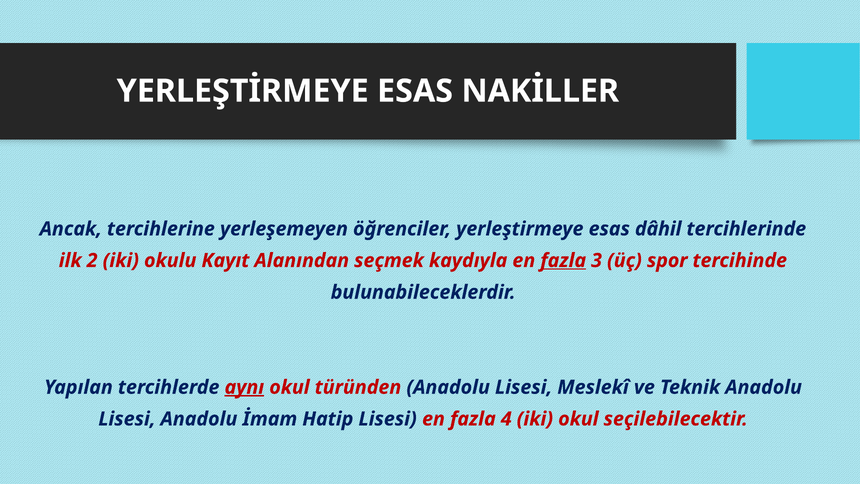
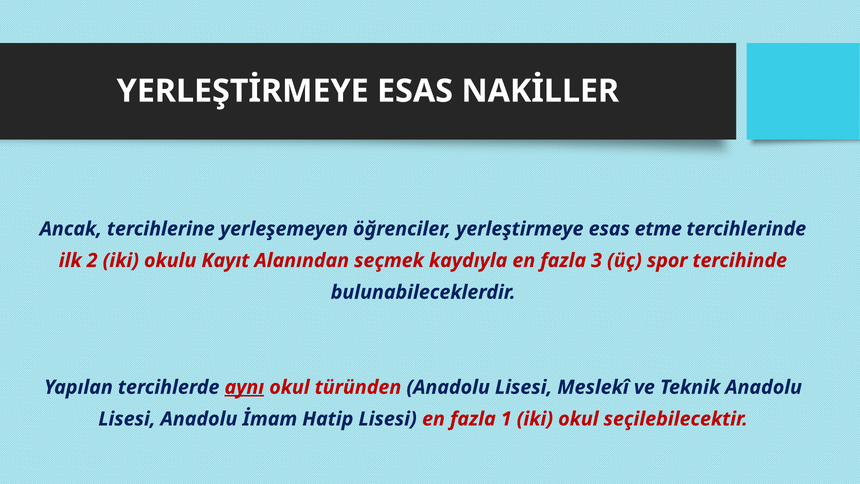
dâhil: dâhil -> etme (658, 229)
fazla underline: present -> none (563, 260)
4: 4 -> 1 (506, 419)
